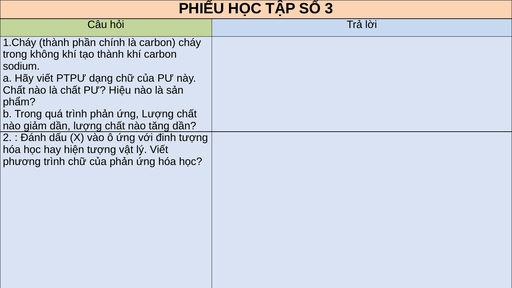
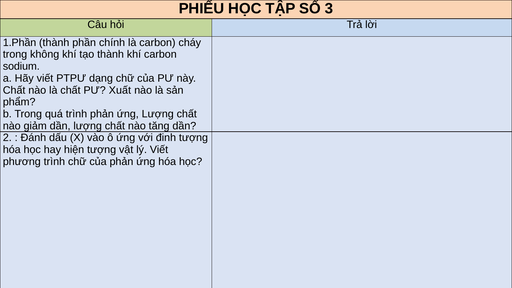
1.Cháy: 1.Cháy -> 1.Phần (20, 43)
Hiệu: Hiệu -> Xuất (120, 90)
